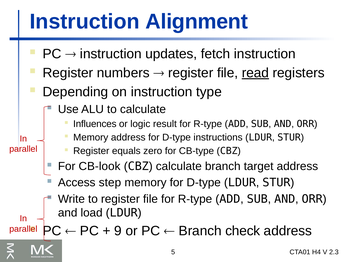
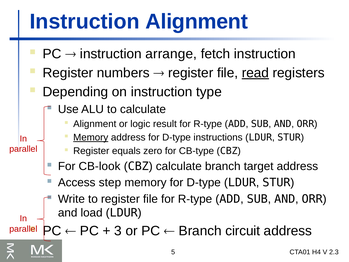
updates: updates -> arrange (171, 54)
Influences: Influences -> Alignment (95, 124)
Memory underline: none -> present (91, 137)
9: 9 -> 3 (118, 231)
check: check -> circuit (243, 231)
